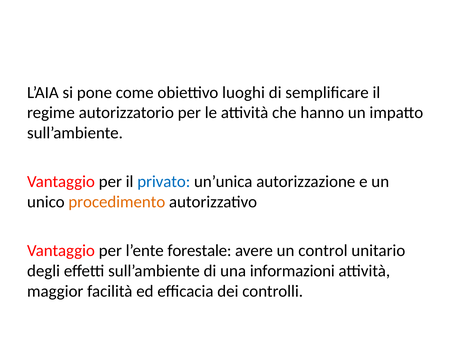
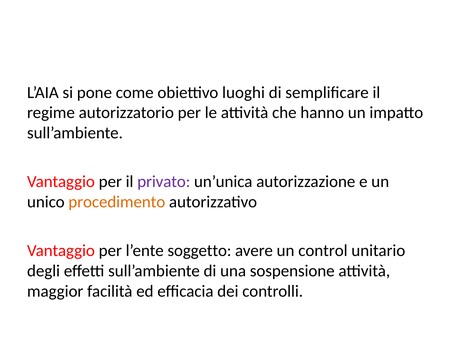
privato colour: blue -> purple (164, 182)
forestale: forestale -> soggetto (199, 251)
informazioni: informazioni -> sospensione (292, 271)
